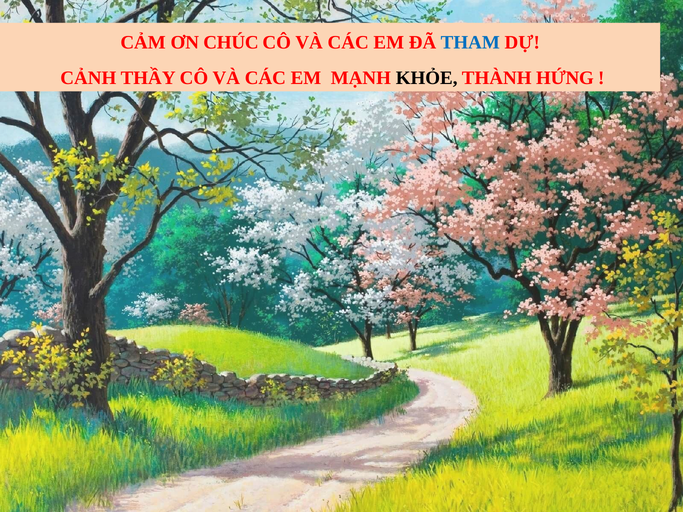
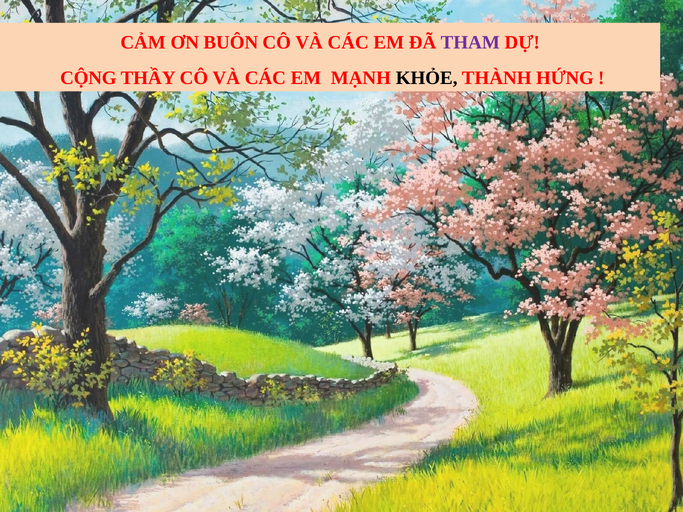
CHÚC: CHÚC -> BUÔN (231, 42)
THAM colour: blue -> purple (470, 42)
CẢNH: CẢNH -> CỘNG (88, 78)
